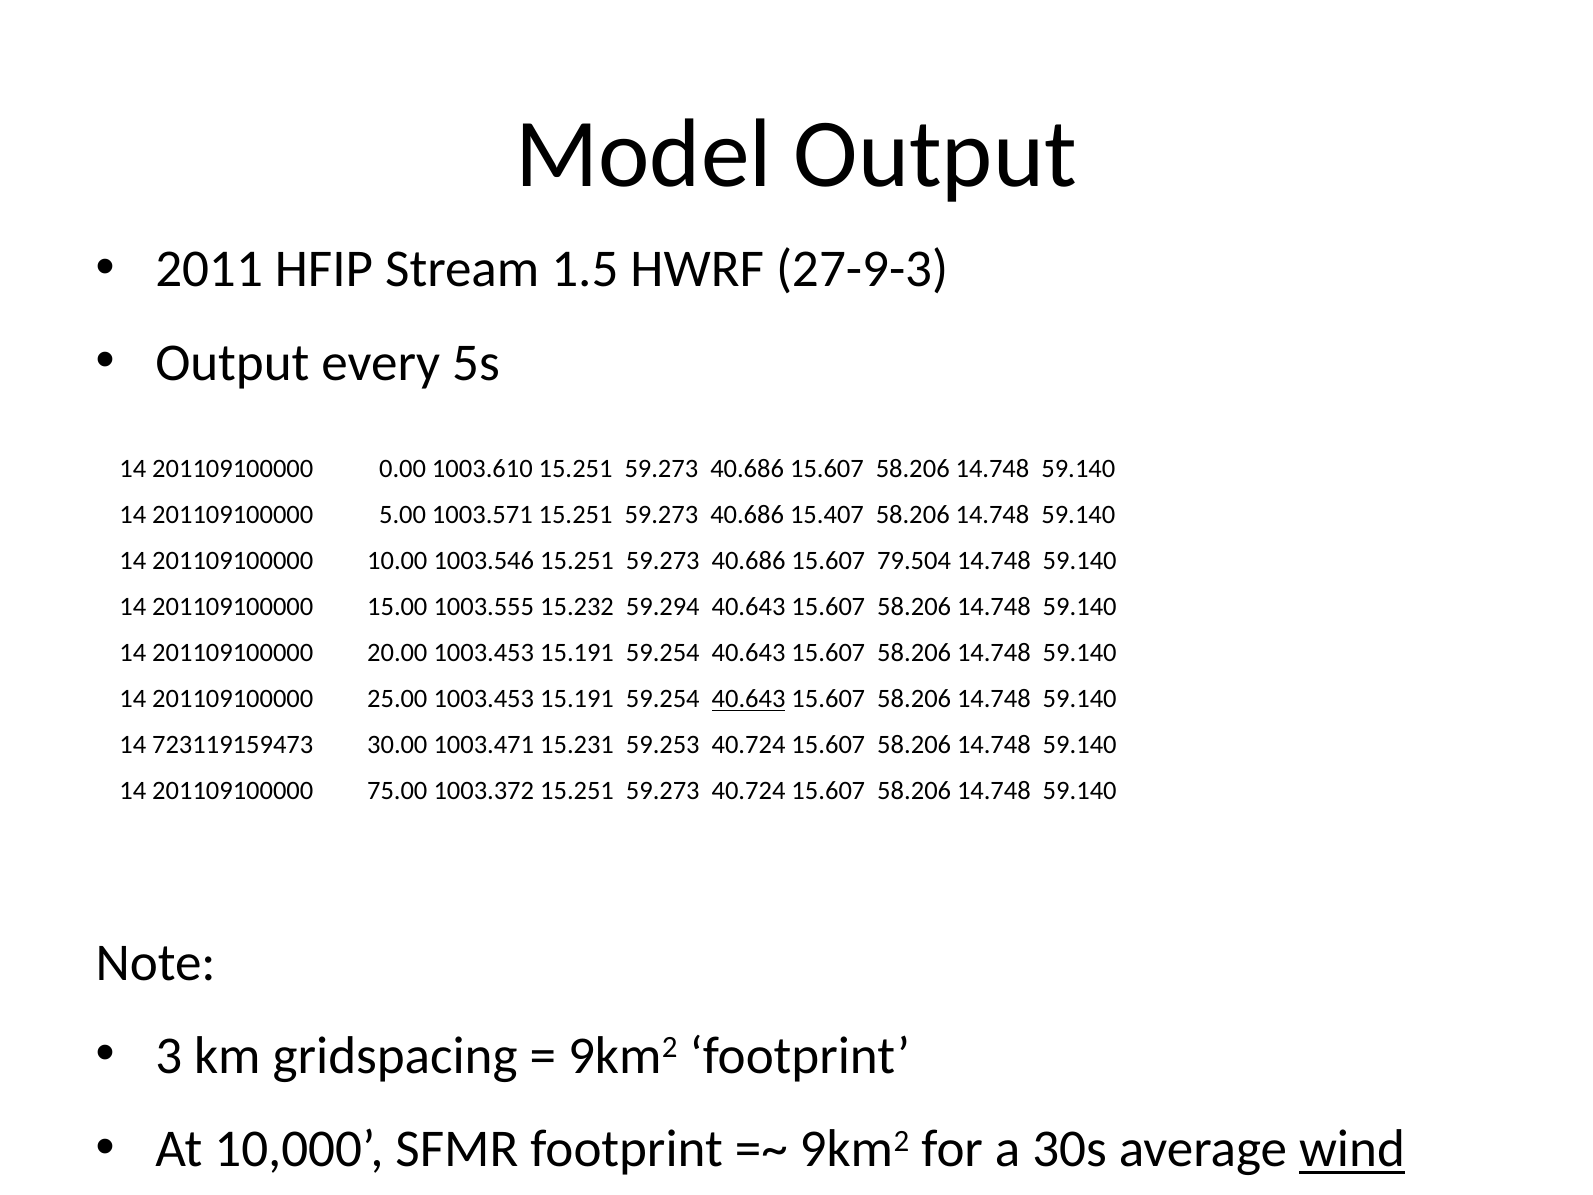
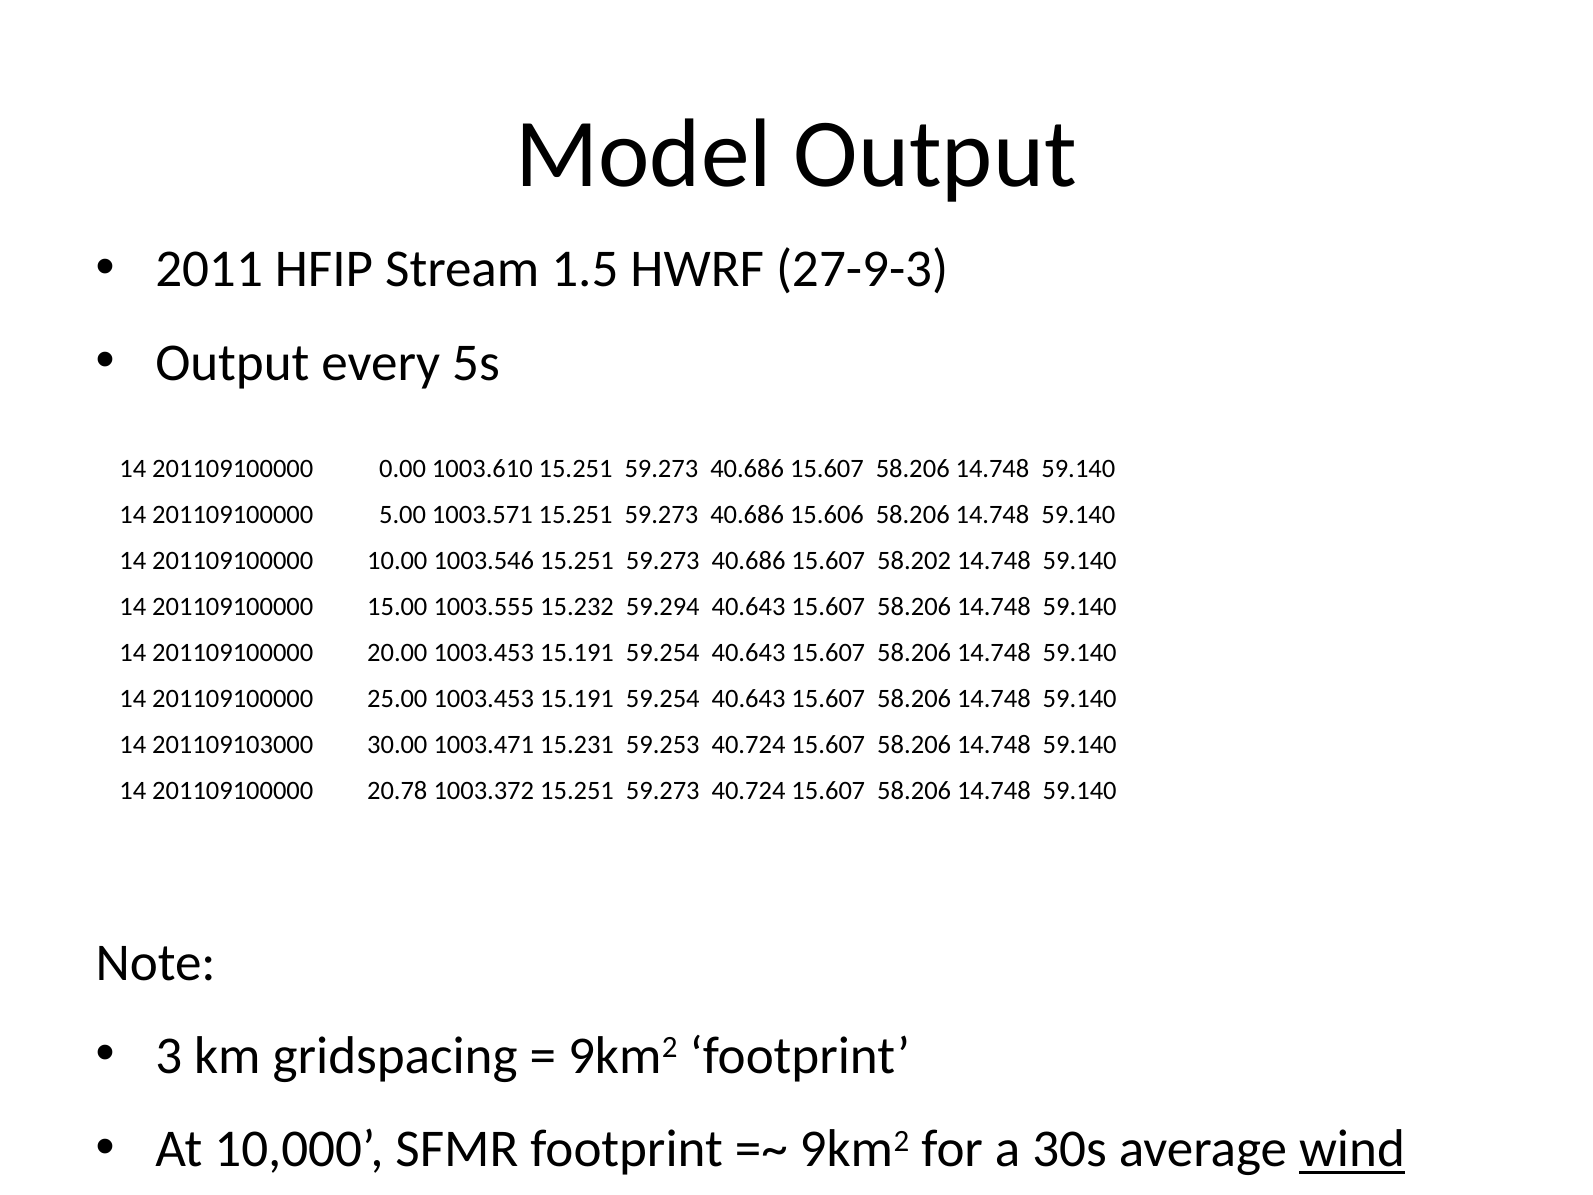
15.407: 15.407 -> 15.606 (827, 515)
79.504: 79.504 -> 58.202 (914, 561)
40.643 underline: present -> none (749, 699)
723119159473: 723119159473 -> 201109103000 (233, 745)
75.00: 75.00 -> 20.78 (397, 791)
